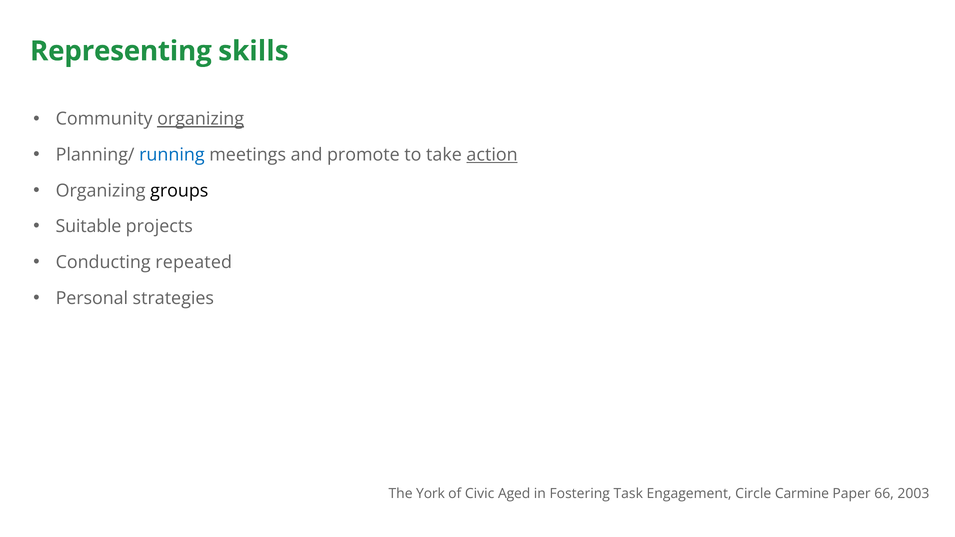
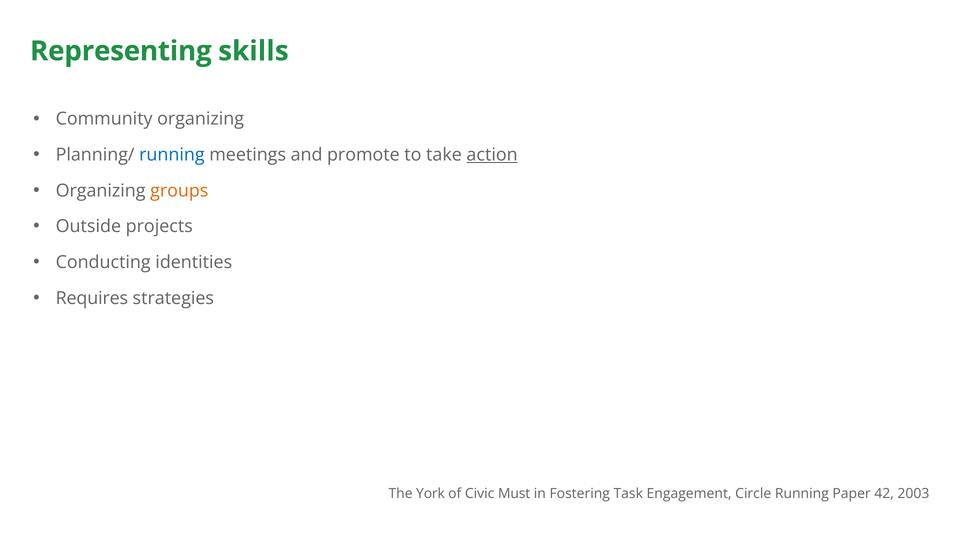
organizing underline: present -> none (201, 119)
groups colour: black -> orange (179, 191)
Suitable: Suitable -> Outside (88, 227)
repeated: repeated -> identities (194, 262)
Personal: Personal -> Requires (92, 298)
Aged: Aged -> Must (514, 494)
Circle Carmine: Carmine -> Running (802, 494)
66: 66 -> 42 (884, 494)
